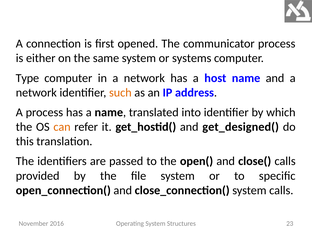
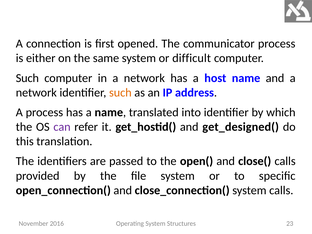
systems: systems -> difficult (192, 58)
Type: Type -> Such (27, 78)
can colour: orange -> purple (62, 127)
